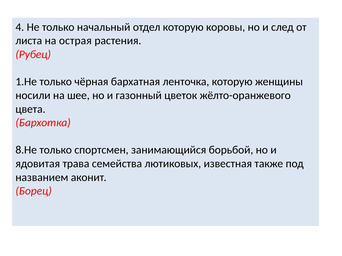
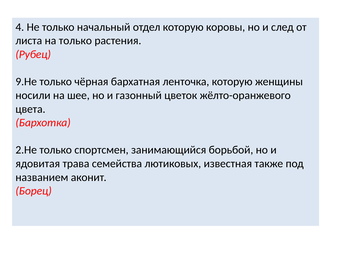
на острая: острая -> только (75, 41)
1.Не: 1.Не -> 9.Не (26, 82)
8.Не: 8.Не -> 2.Не (26, 150)
